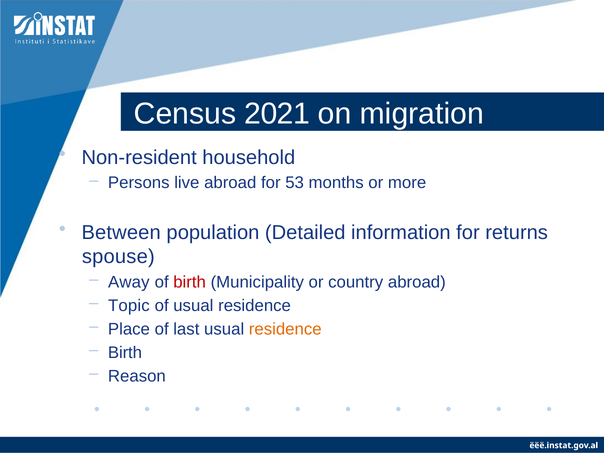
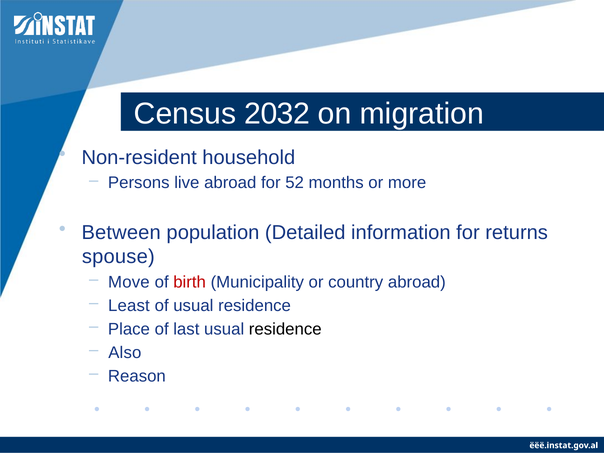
2021: 2021 -> 2032 (277, 114)
53: 53 -> 52 (295, 183)
Away: Away -> Move (129, 282)
Topic: Topic -> Least (129, 306)
residence colour: orange -> black (285, 329)
Birth: Birth -> Also (125, 353)
